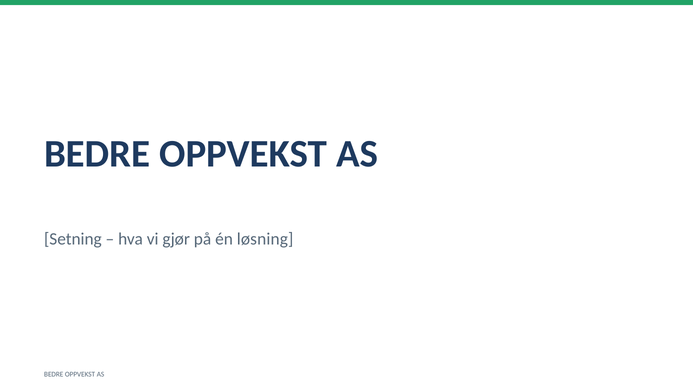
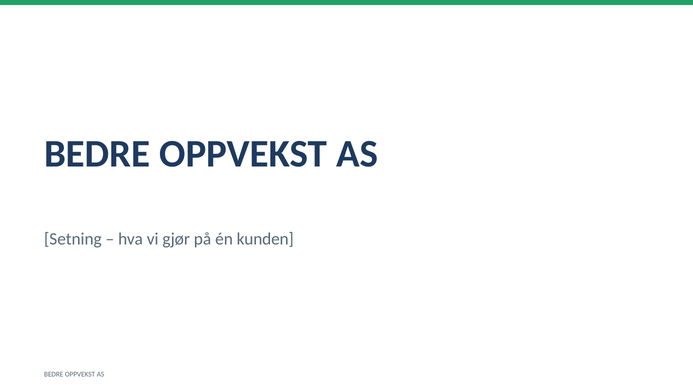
løsning: løsning -> kunden (265, 239)
